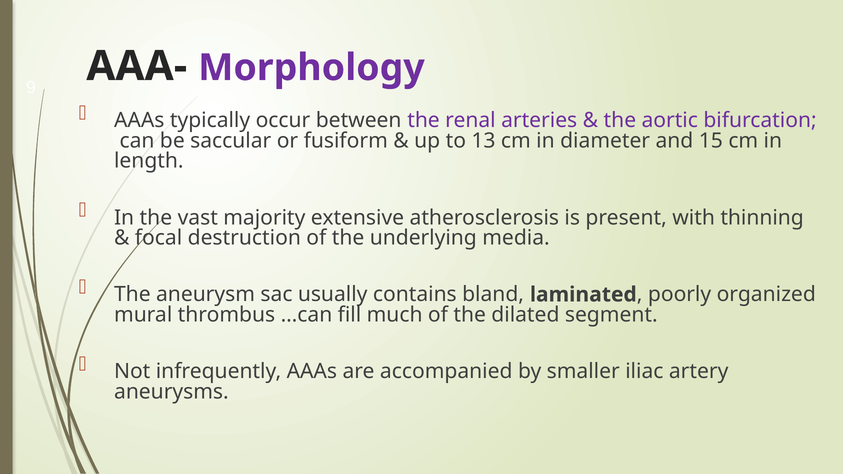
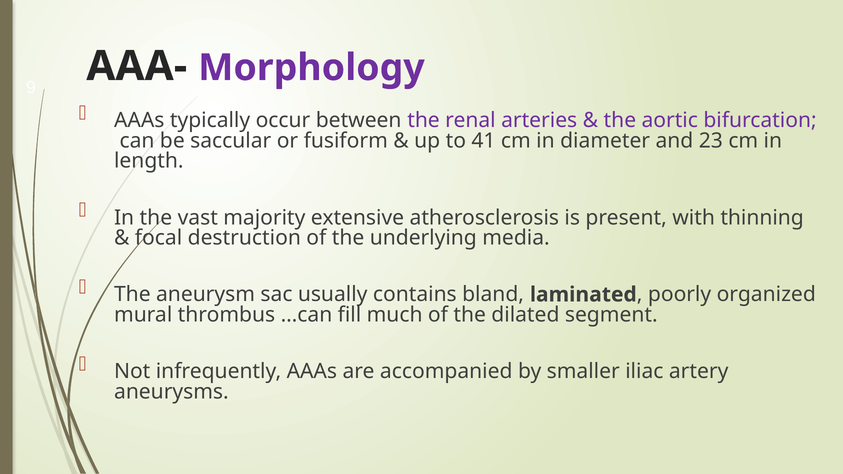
13: 13 -> 41 (483, 141)
15: 15 -> 23 (711, 141)
